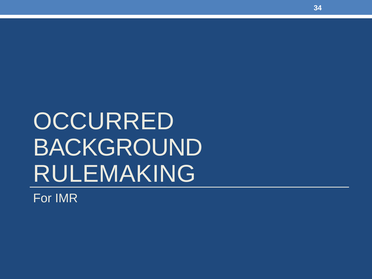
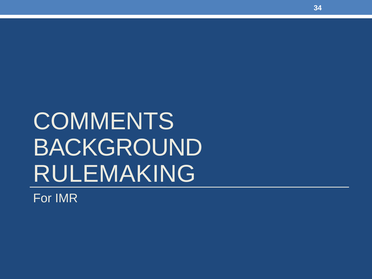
OCCURRED: OCCURRED -> COMMENTS (104, 121)
